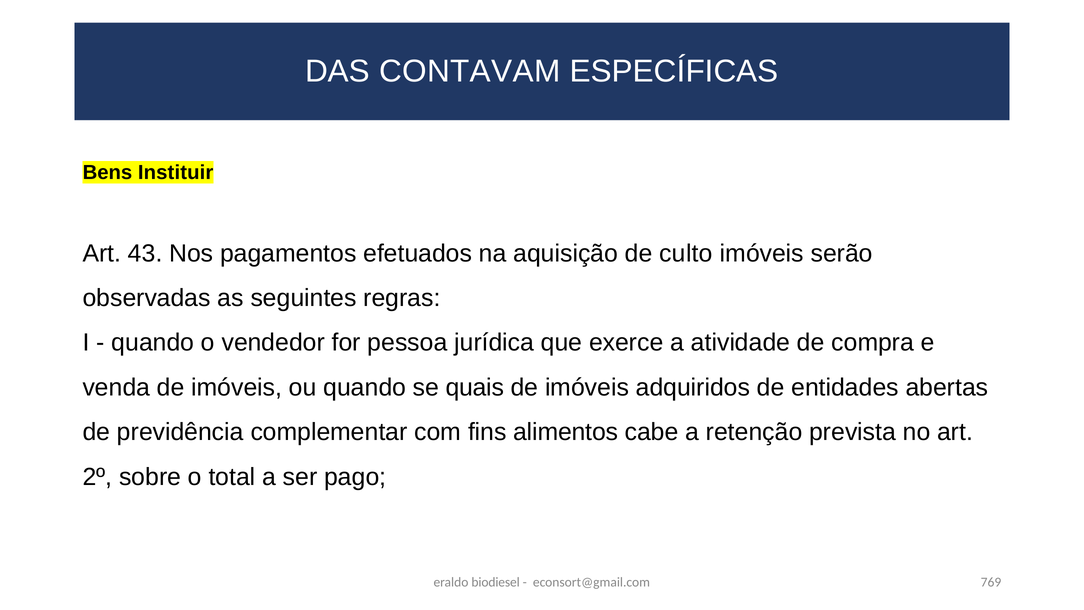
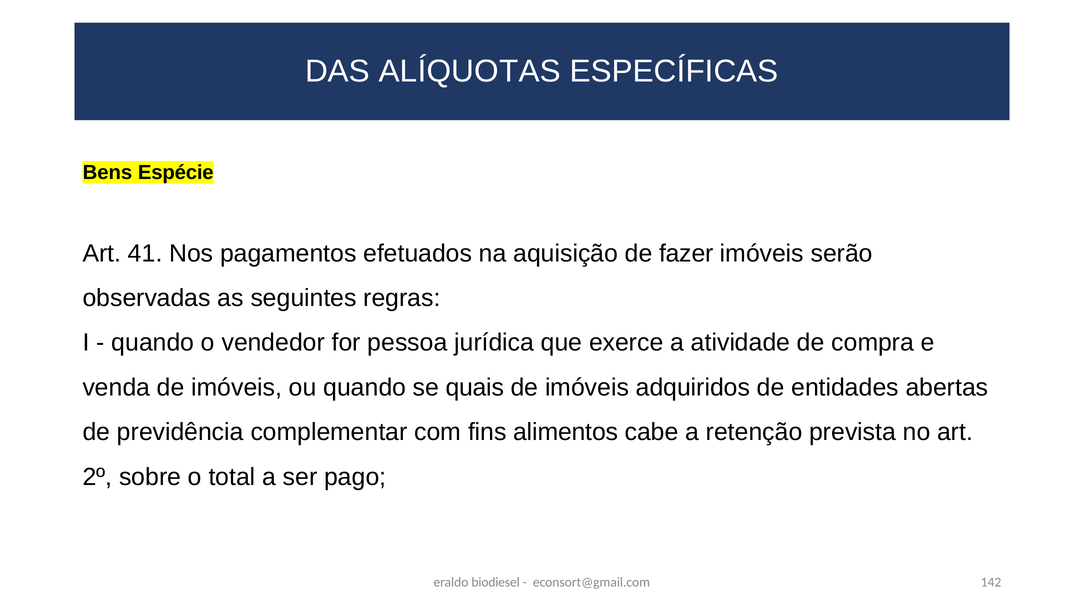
CONTAVAM: CONTAVAM -> ALÍQUOTAS (470, 71)
Instituir: Instituir -> Espécie (176, 173)
43: 43 -> 41 (145, 253)
culto: culto -> fazer (686, 253)
769: 769 -> 142 (991, 582)
